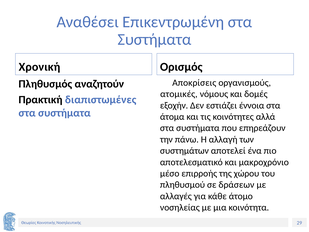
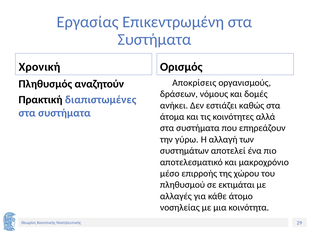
Αναθέσει: Αναθέσει -> Εργασίας (88, 22)
ατομικές: ατομικές -> δράσεων (179, 94)
εξοχήν: εξοχήν -> ανήκει (174, 105)
έννοια: έννοια -> καθώς (252, 105)
πάνω: πάνω -> γύρω (187, 139)
δράσεων: δράσεων -> εκτιμάται (237, 185)
